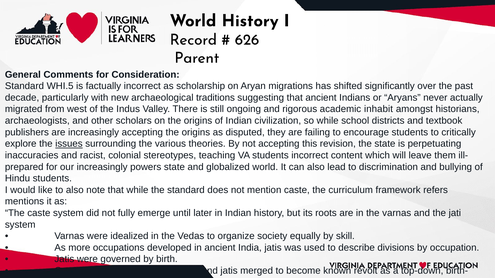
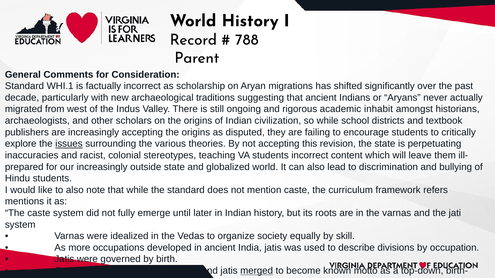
626: 626 -> 788 (247, 40)
WHI.5: WHI.5 -> WHI.1 (60, 86)
powers: powers -> outside (146, 167)
merged underline: none -> present (257, 271)
revolt: revolt -> motto (366, 271)
